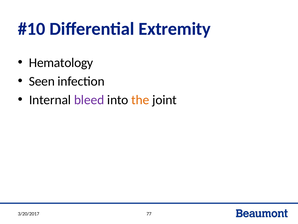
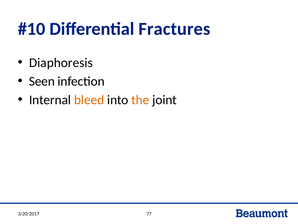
Extremity: Extremity -> Fractures (174, 29)
Hematology: Hematology -> Diaphoresis (61, 63)
bleed colour: purple -> orange (89, 100)
